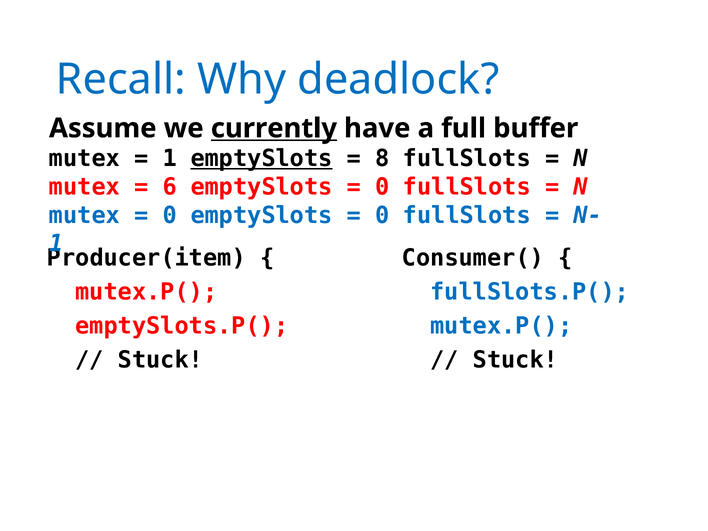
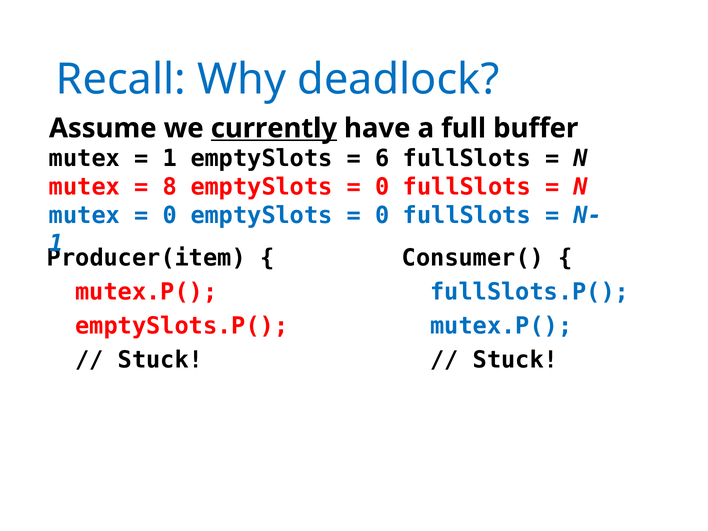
emptySlots underline: present -> none (262, 159)
8: 8 -> 6 (382, 159)
6: 6 -> 8 (170, 187)
